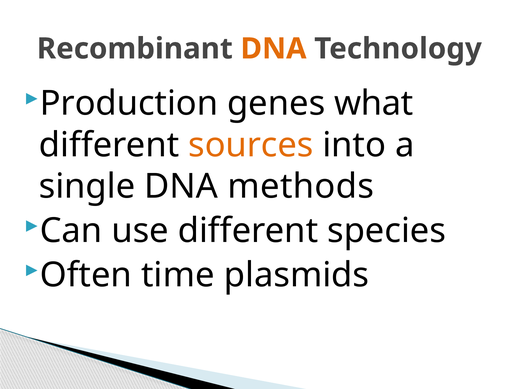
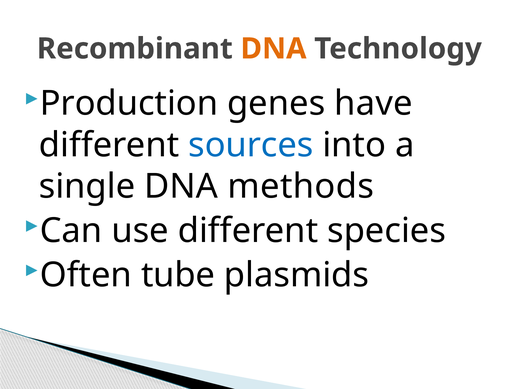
what: what -> have (373, 104)
sources colour: orange -> blue (251, 145)
time: time -> tube (178, 275)
